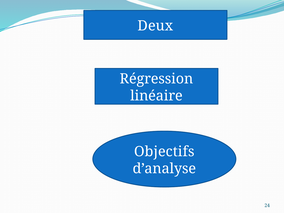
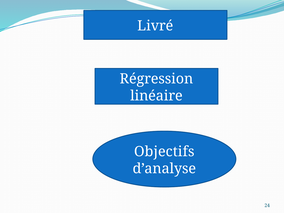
Deux: Deux -> Livré (155, 26)
